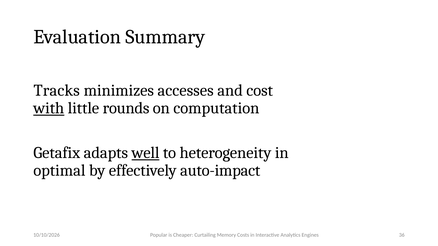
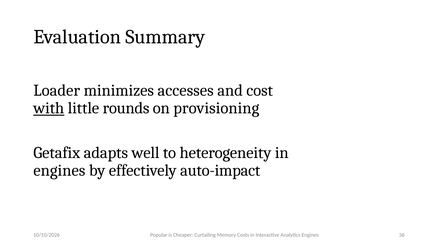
Tracks: Tracks -> Loader (57, 91)
computation: computation -> provisioning (216, 108)
well underline: present -> none (146, 153)
optimal: optimal -> engines (59, 171)
